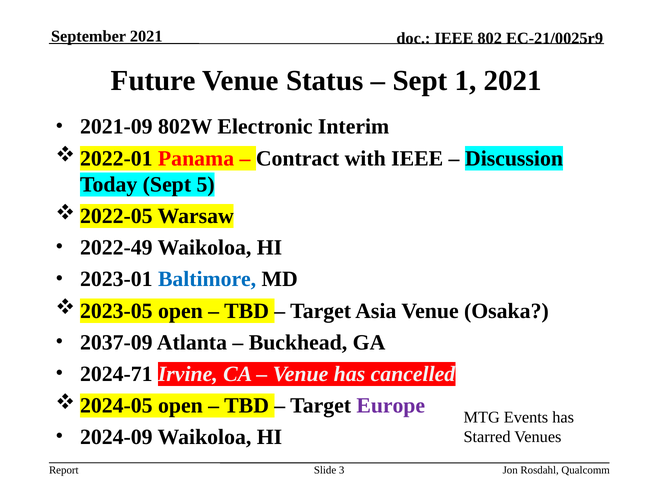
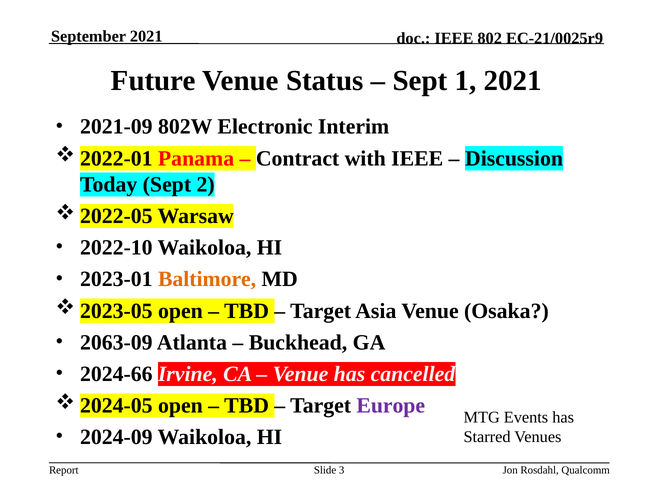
5: 5 -> 2 (206, 184)
2022-49: 2022-49 -> 2022-10 (116, 248)
Baltimore colour: blue -> orange (207, 279)
2037-09: 2037-09 -> 2063-09 (116, 342)
2024-71: 2024-71 -> 2024-66 (116, 374)
